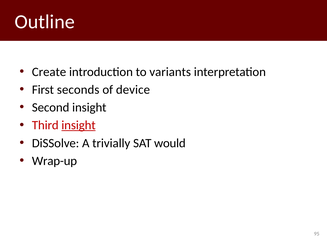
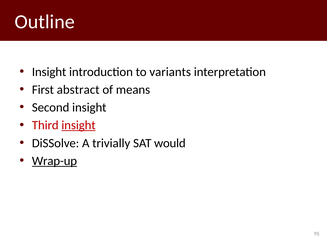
Create: Create -> Insight (49, 72)
seconds: seconds -> abstract (78, 90)
device: device -> means (133, 90)
Wrap-up underline: none -> present (54, 161)
